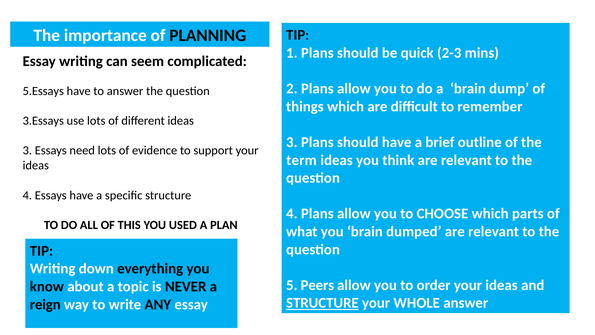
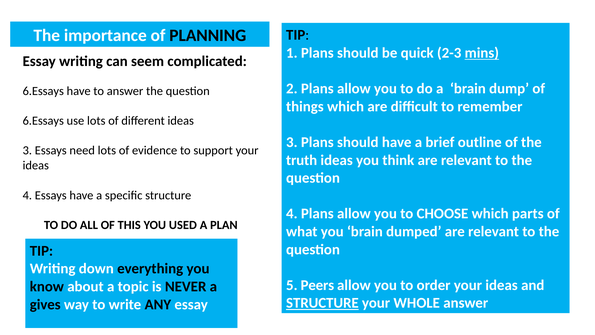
mins underline: none -> present (482, 53)
5.Essays: 5.Essays -> 6.Essays (43, 91)
3.Essays: 3.Essays -> 6.Essays (43, 121)
term: term -> truth (302, 160)
reign: reign -> gives (45, 304)
